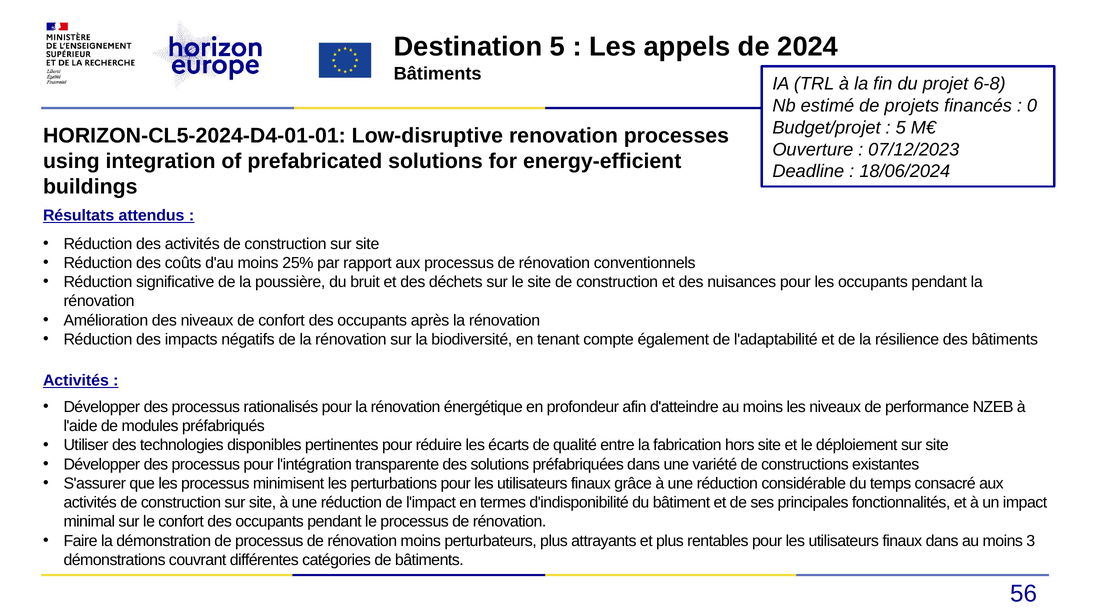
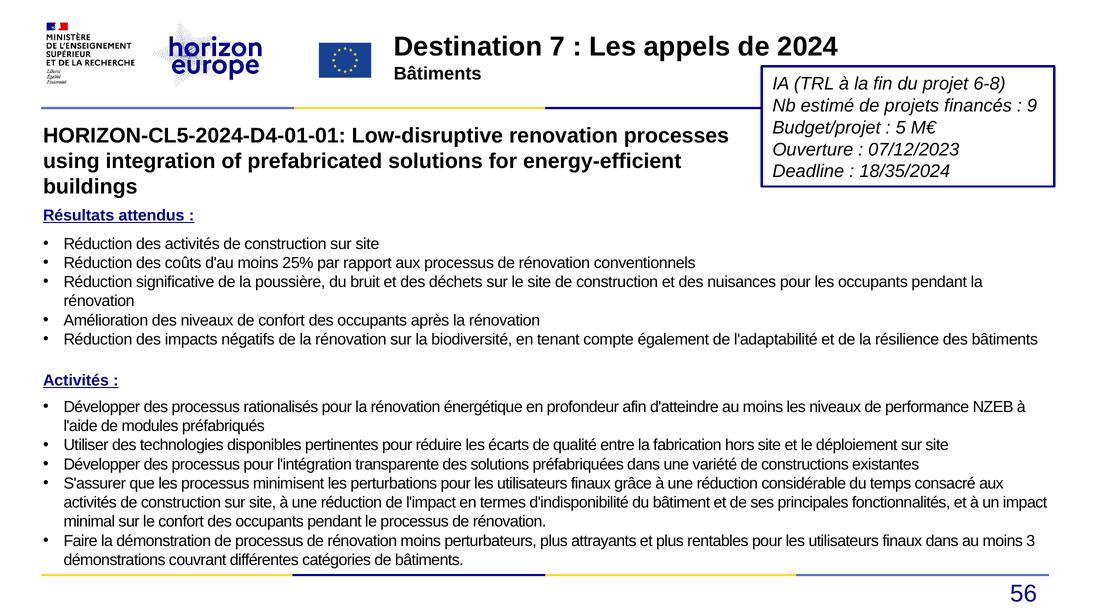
Destination 5: 5 -> 7 (557, 47)
0: 0 -> 9 (1032, 106)
18/06/2024: 18/06/2024 -> 18/35/2024 (905, 171)
